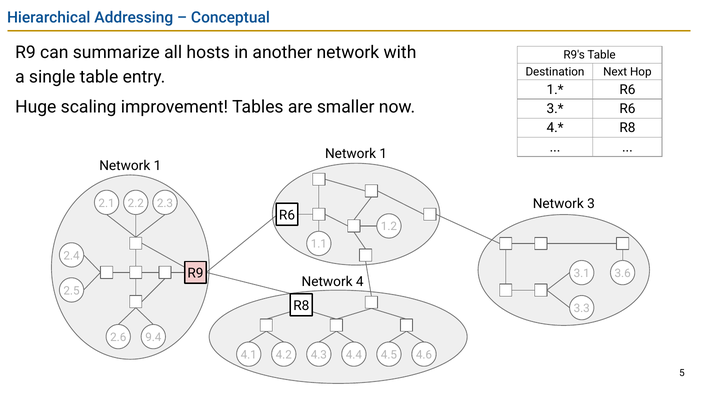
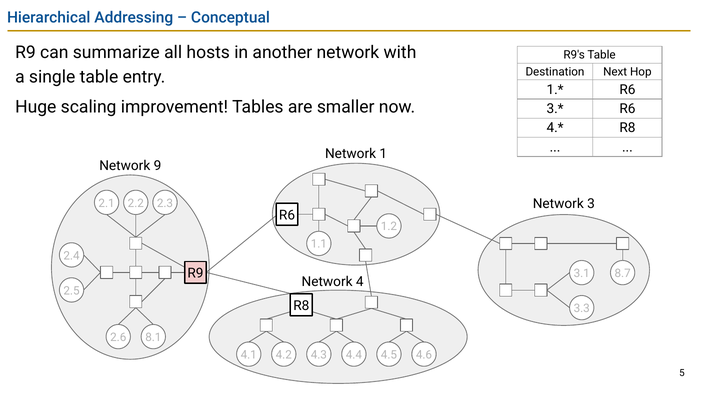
1: 1 -> 9 (157, 166)
3.6: 3.6 -> 8.7 (623, 273)
9.4: 9.4 -> 8.1 (153, 338)
